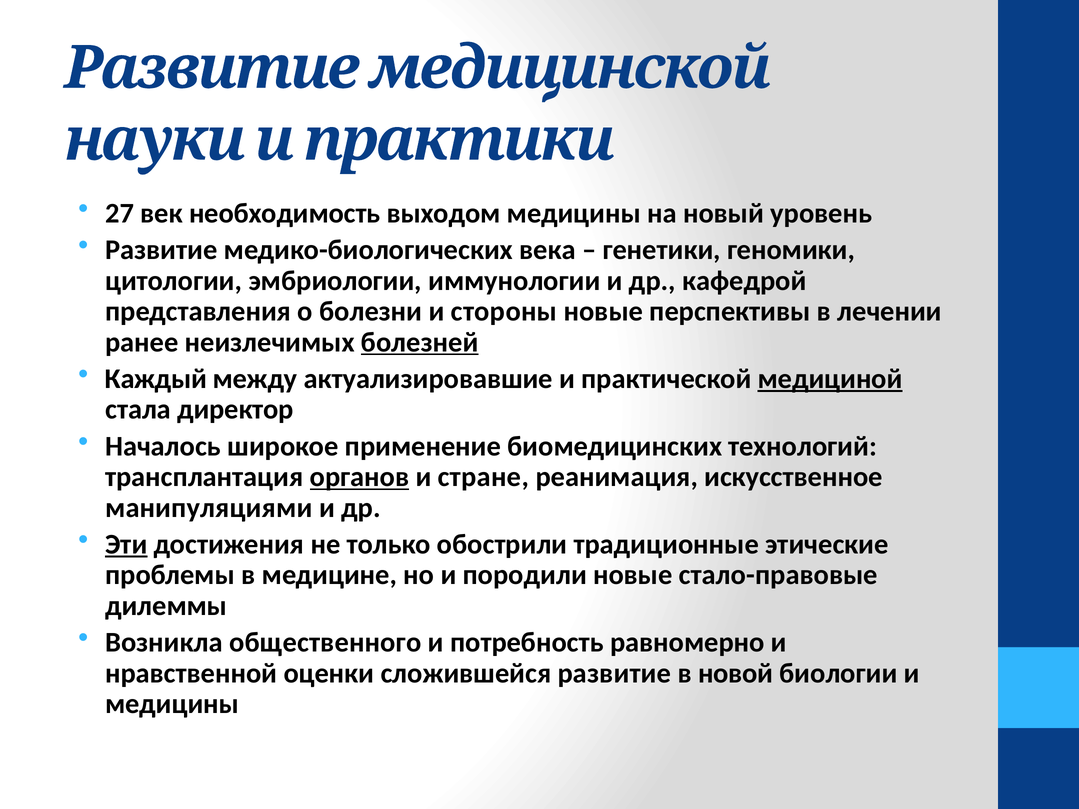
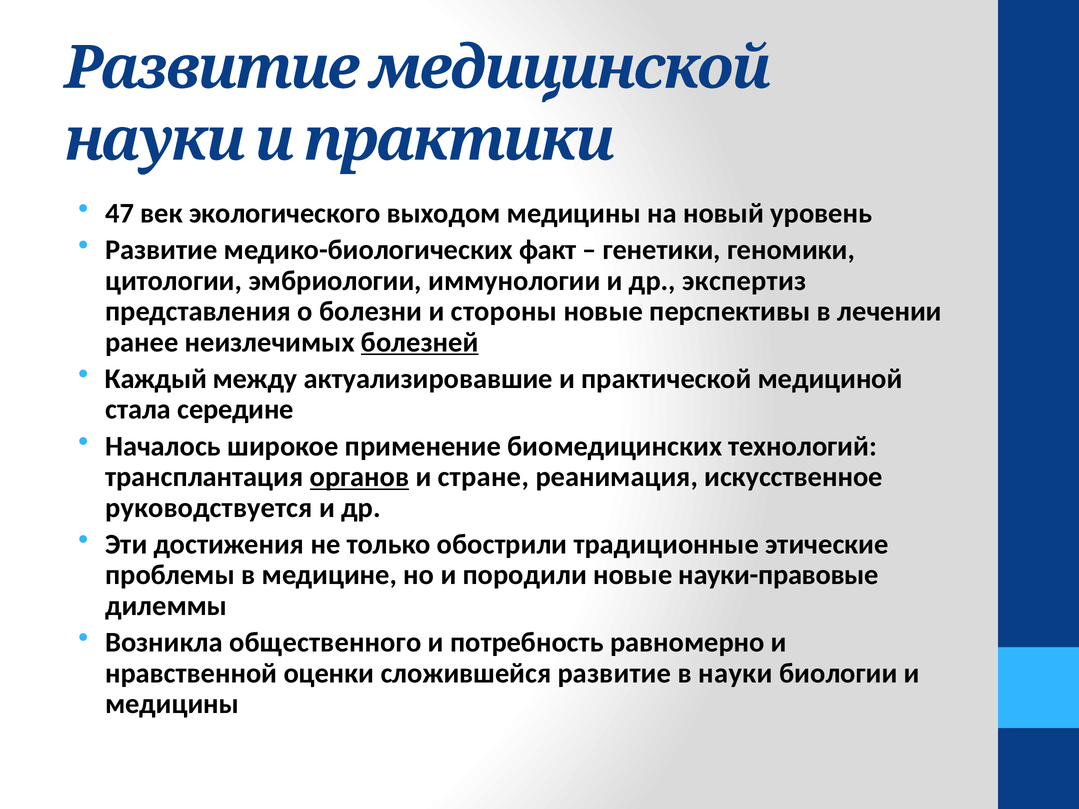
27: 27 -> 47 (120, 213)
необходимость: необходимость -> экологического (285, 213)
века: века -> факт (548, 250)
кафедрой: кафедрой -> экспертиз (744, 281)
медициной underline: present -> none (830, 379)
директор: директор -> середине (236, 410)
манипуляциями: манипуляциями -> руководствуется (209, 508)
Эти underline: present -> none (126, 544)
стало-правовые: стало-правовые -> науки-правовые (778, 575)
новой: новой -> науки (735, 673)
